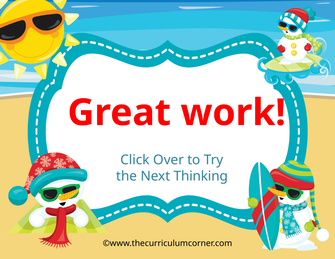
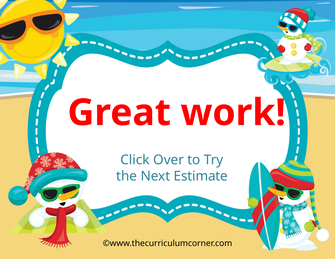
Thinking: Thinking -> Estimate (201, 176)
